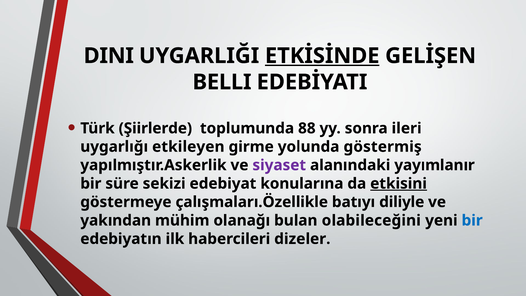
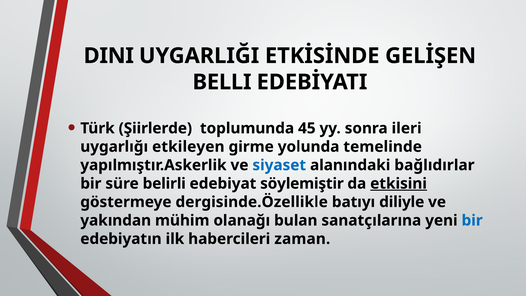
ETKİSİNDE underline: present -> none (322, 56)
88: 88 -> 45 (307, 128)
göstermiş: göstermiş -> temelinde (383, 147)
siyaset colour: purple -> blue (279, 165)
yayımlanır: yayımlanır -> bağlıdırlar (434, 165)
sekizi: sekizi -> belirli (164, 184)
konularına: konularına -> söylemiştir (302, 184)
çalışmaları.Özellikle: çalışmaları.Özellikle -> dergisinde.Özellikle (252, 202)
olabileceğini: olabileceğini -> sanatçılarına (371, 220)
dizeler: dizeler -> zaman (302, 239)
